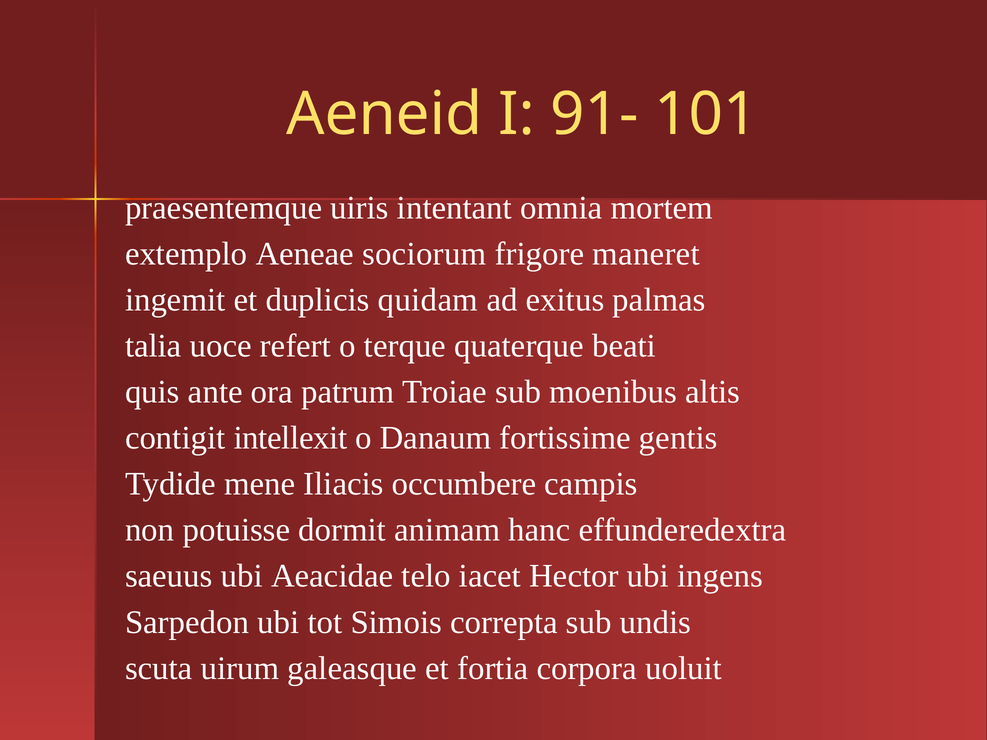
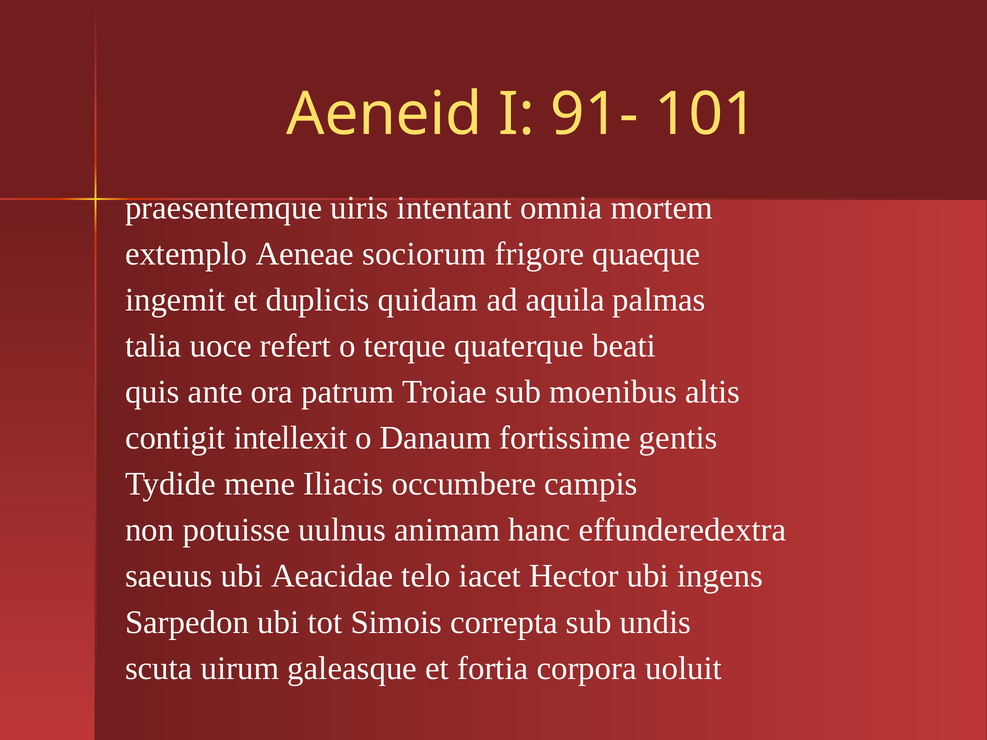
maneret: maneret -> quaeque (646, 254)
exitus: exitus -> aquila (565, 300)
dormit: dormit -> uulnus (342, 530)
